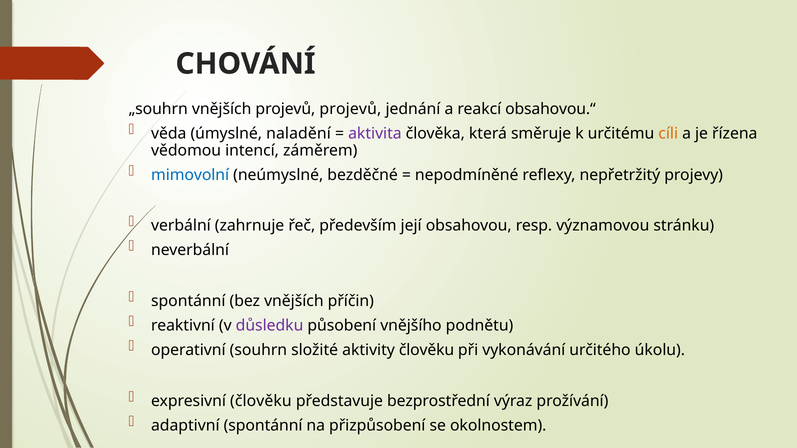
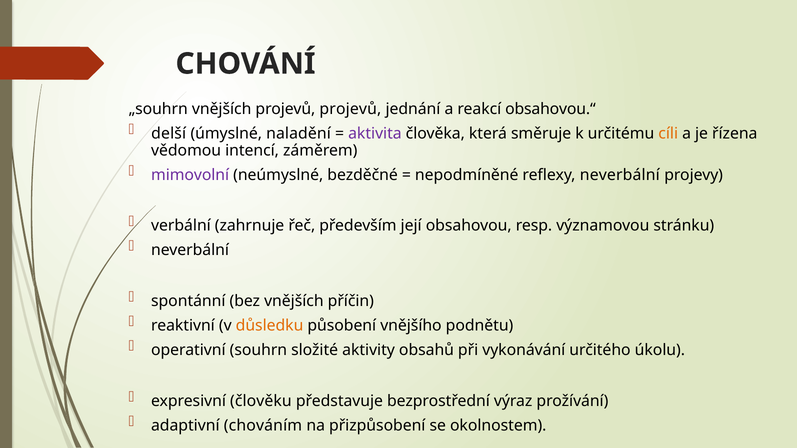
věda: věda -> delší (169, 133)
mimovolní colour: blue -> purple (190, 175)
reflexy nepřetržitý: nepřetržitý -> neverbální (620, 175)
důsledku colour: purple -> orange (270, 326)
aktivity člověku: člověku -> obsahů (426, 350)
adaptivní spontánní: spontánní -> chováním (263, 426)
